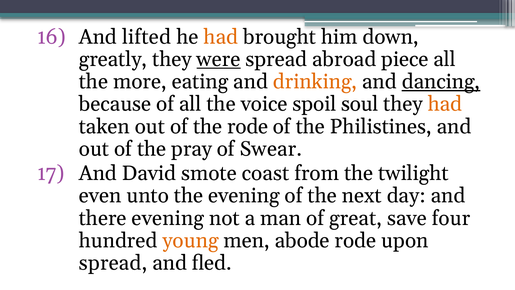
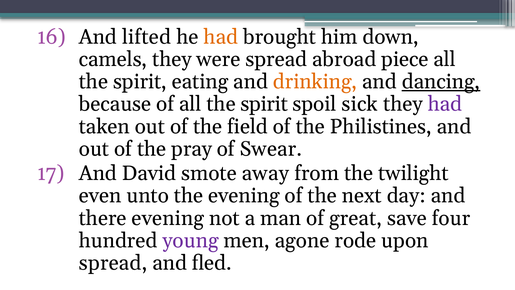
greatly: greatly -> camels (113, 59)
were underline: present -> none (219, 59)
more: more -> spirit (140, 82)
of all the voice: voice -> spirit (264, 104)
soul: soul -> sick (360, 104)
had colour: orange -> purple (445, 104)
the rode: rode -> field (248, 126)
coast: coast -> away (265, 173)
young colour: orange -> purple (191, 240)
abode: abode -> agone (302, 240)
